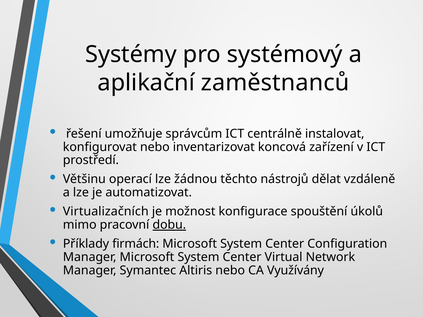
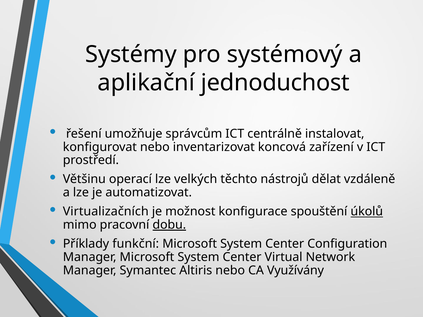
zaměstnanců: zaměstnanců -> jednoduchost (275, 83)
žádnou: žádnou -> velkých (196, 179)
úkolů underline: none -> present (367, 212)
firmách: firmách -> funkční (136, 244)
